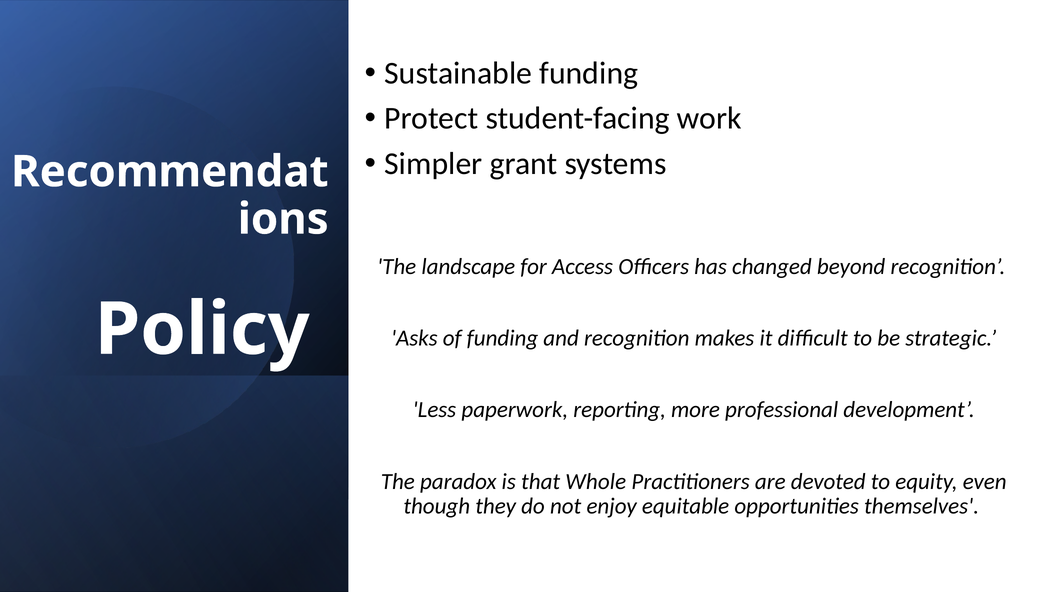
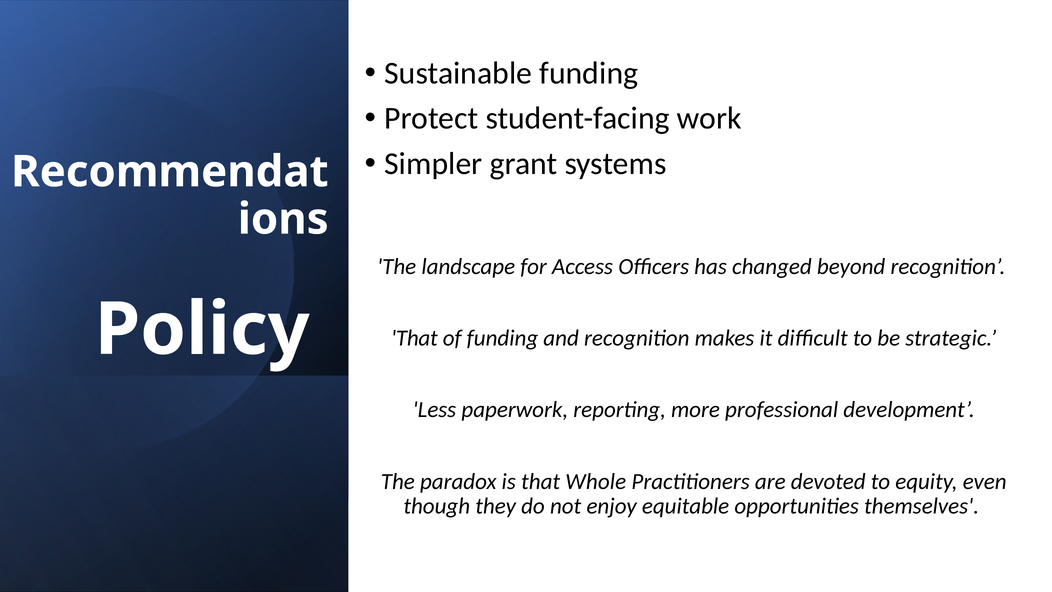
Asks: Asks -> That (414, 338)
